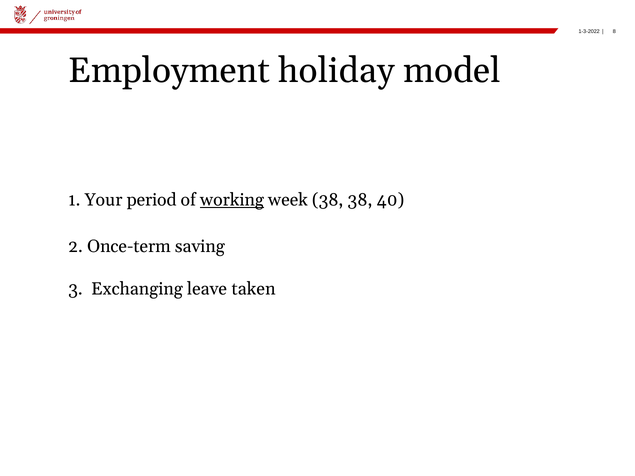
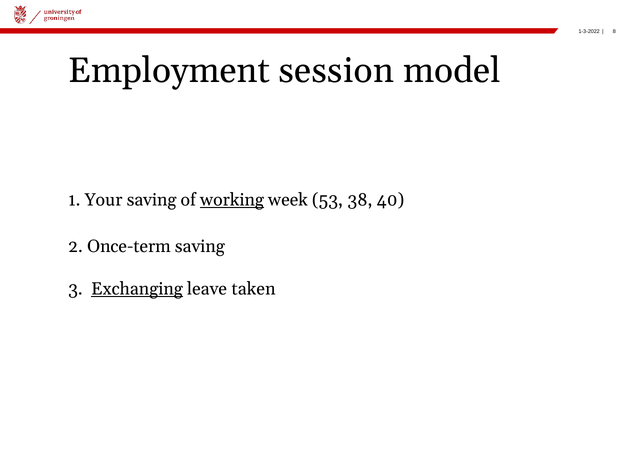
holiday: holiday -> session (336, 71)
Your period: period -> saving (152, 200)
week 38: 38 -> 53 (328, 200)
Exchanging underline: none -> present (137, 289)
